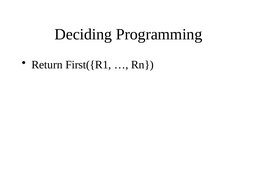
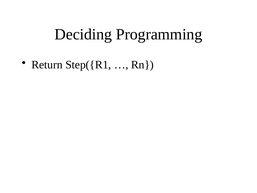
First({R1: First({R1 -> Step({R1 (88, 65)
